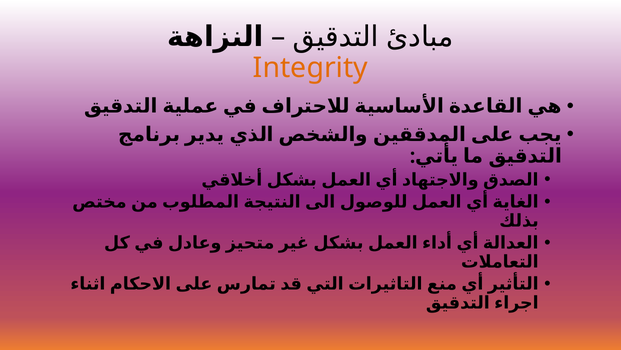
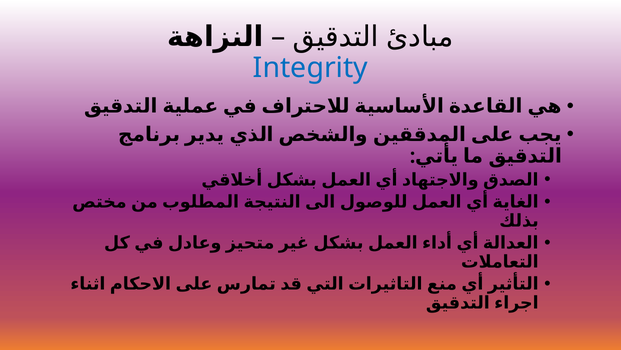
Integrity colour: orange -> blue (310, 68)
